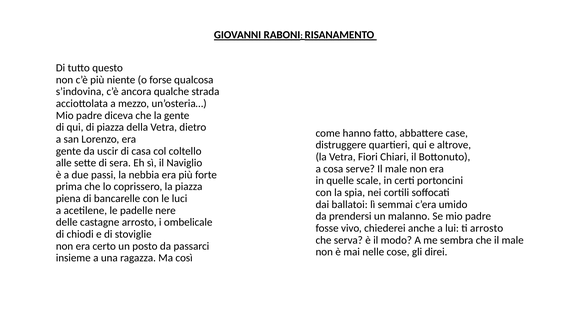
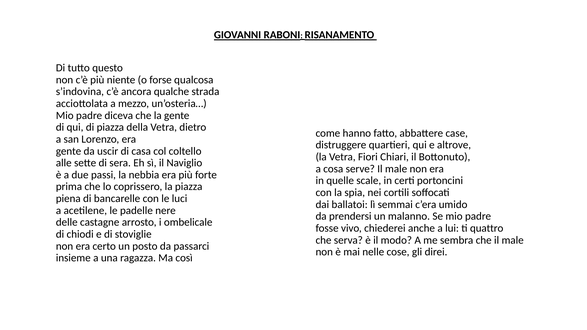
ti arrosto: arrosto -> quattro (487, 228)
